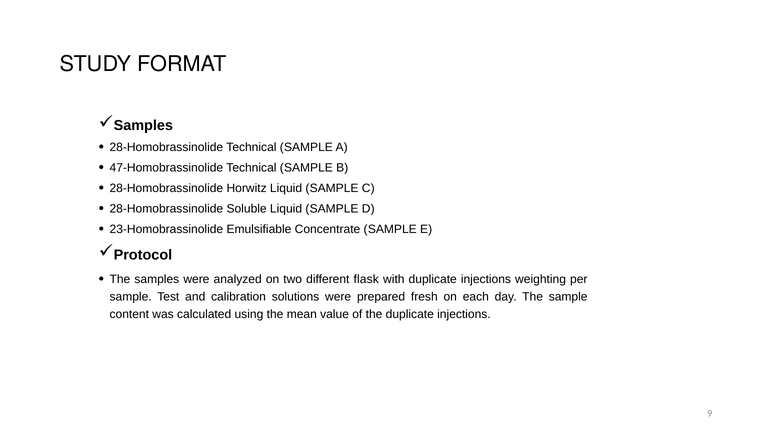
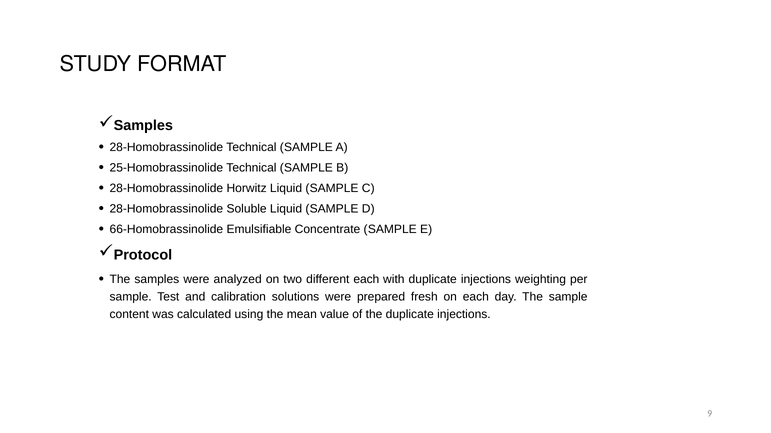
47-Homobrassinolide: 47-Homobrassinolide -> 25-Homobrassinolide (166, 168)
23-Homobrassinolide: 23-Homobrassinolide -> 66-Homobrassinolide (166, 230)
different flask: flask -> each (366, 280)
